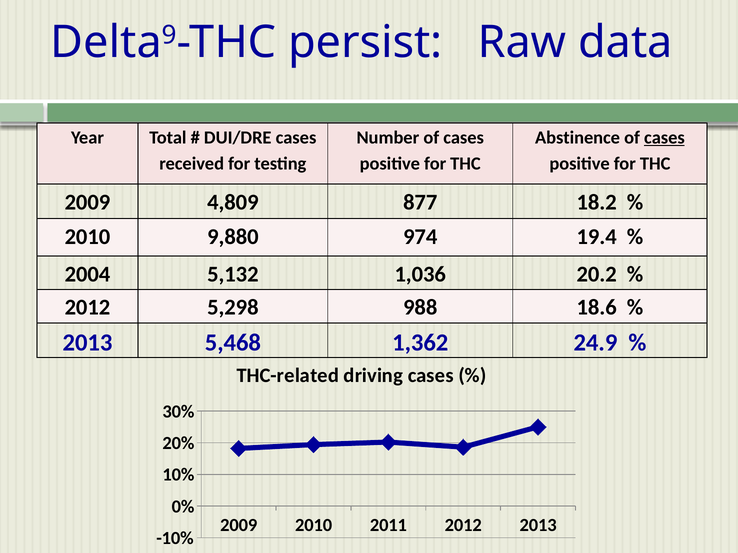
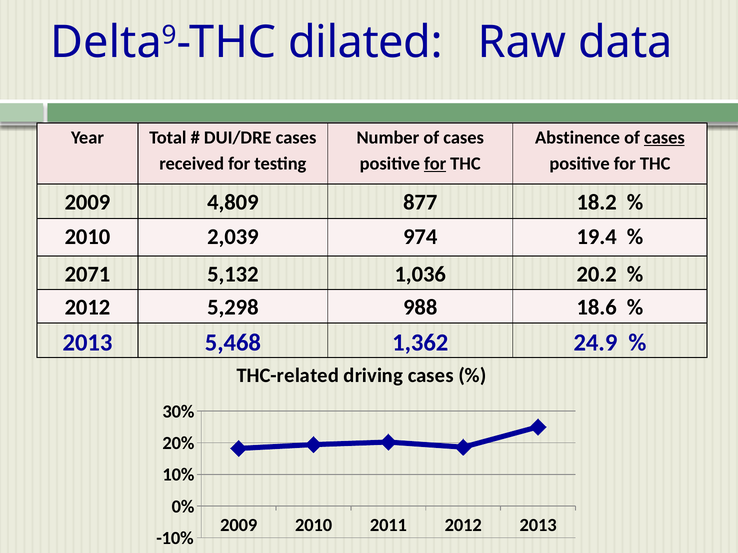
persist: persist -> dilated (365, 43)
for underline: none -> present (435, 164)
9,880: 9,880 -> 2,039 (233, 237)
2004: 2004 -> 2071 (87, 274)
